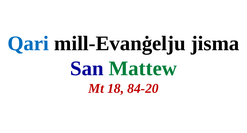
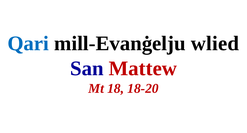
jisma: jisma -> wlied (215, 44)
Mattew colour: green -> red (143, 68)
84-20: 84-20 -> 18-20 (143, 88)
